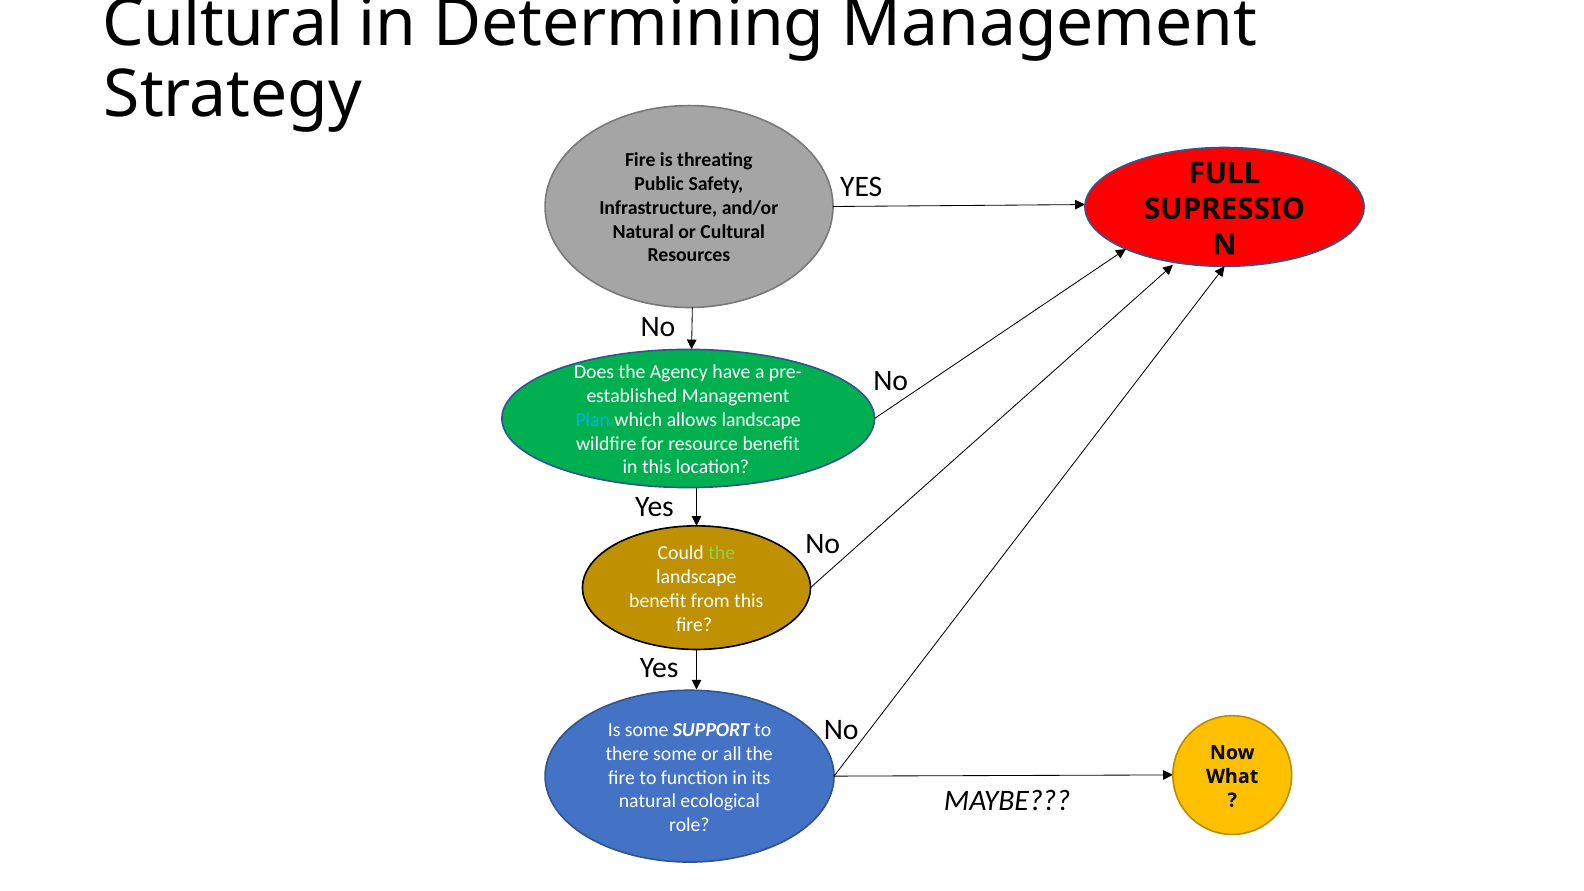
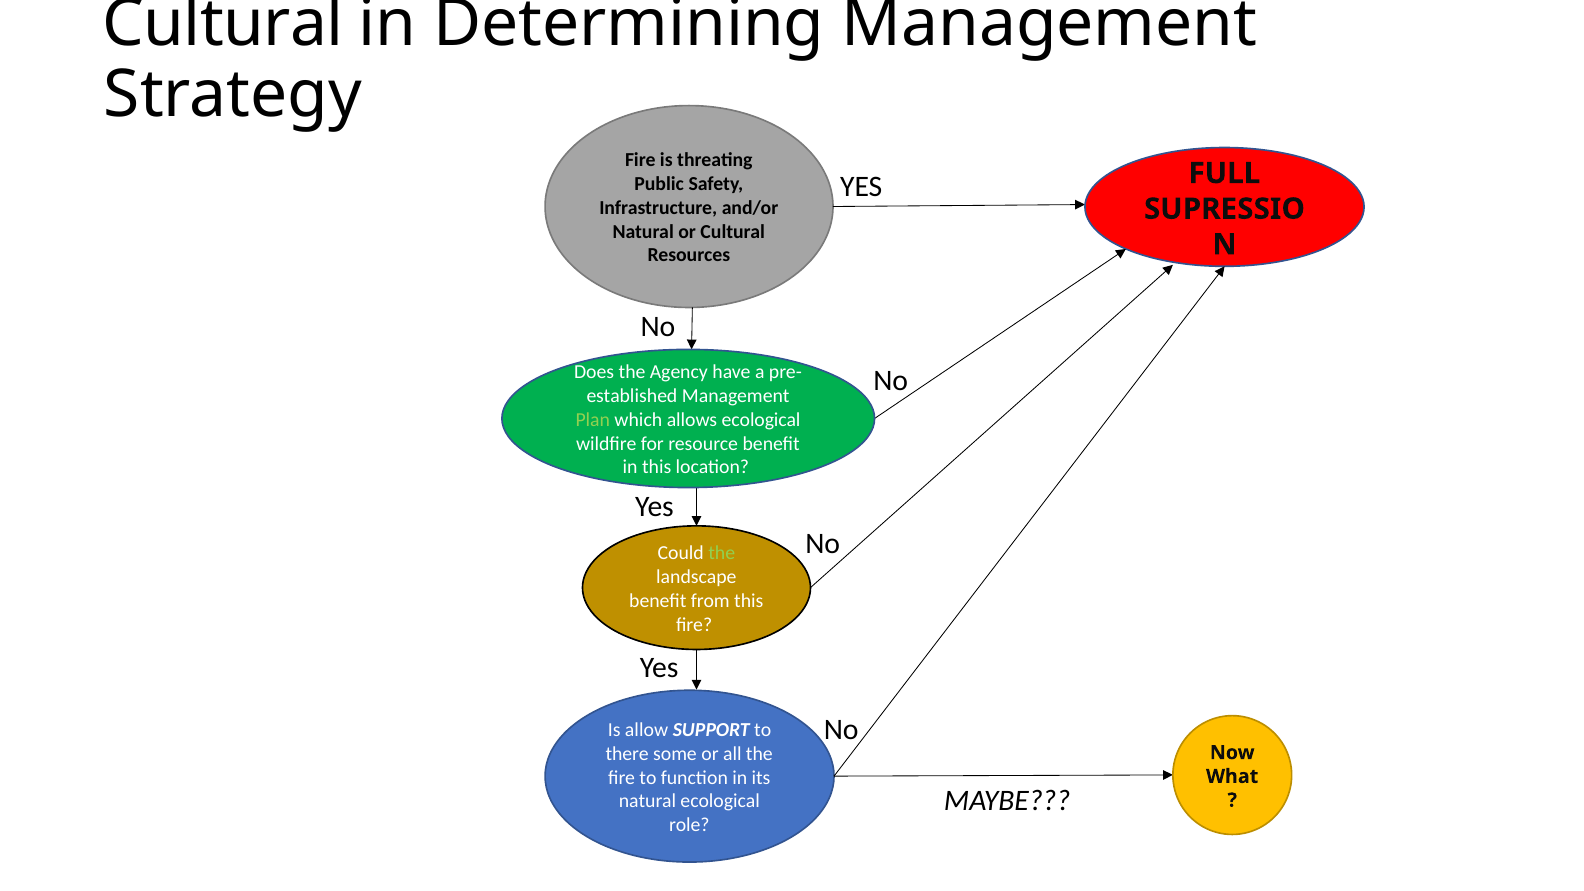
Plan colour: light blue -> light green (593, 420)
allows landscape: landscape -> ecological (761, 420)
Is some: some -> allow (647, 730)
